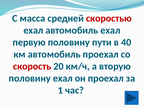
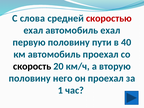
масса: масса -> слова (32, 18)
скорость colour: red -> black (32, 66)
половину ехал: ехал -> него (63, 78)
